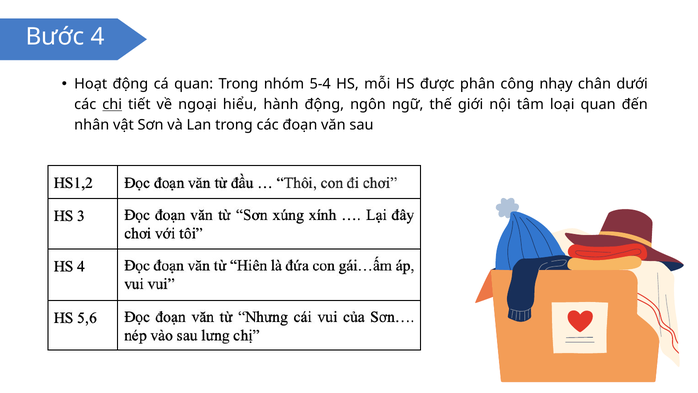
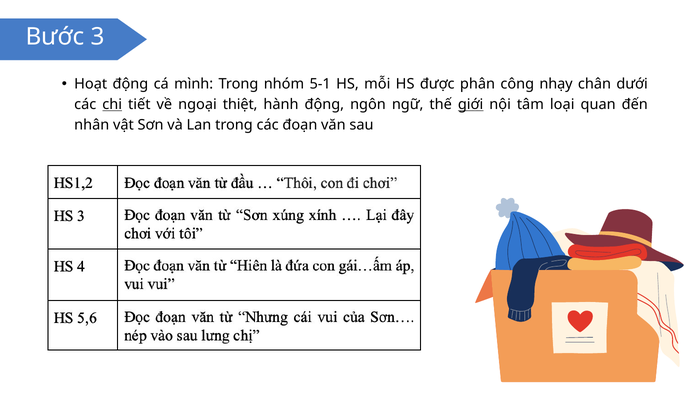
4: 4 -> 3 (98, 37)
cá quan: quan -> mình (194, 84)
5-4: 5-4 -> 5-1 (320, 84)
hiểu: hiểu -> thiệt (240, 104)
giới underline: none -> present (471, 104)
